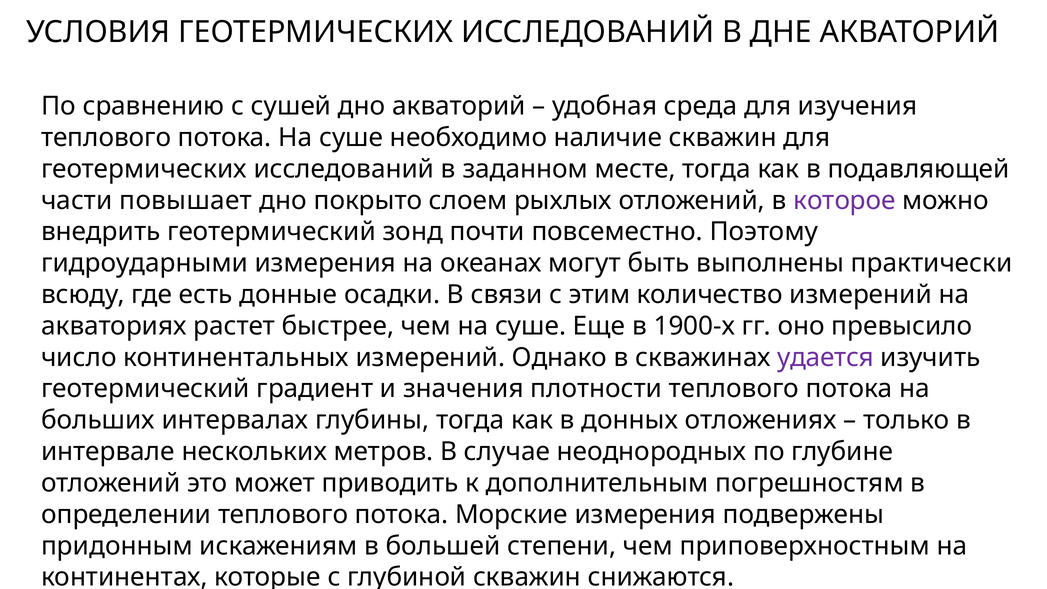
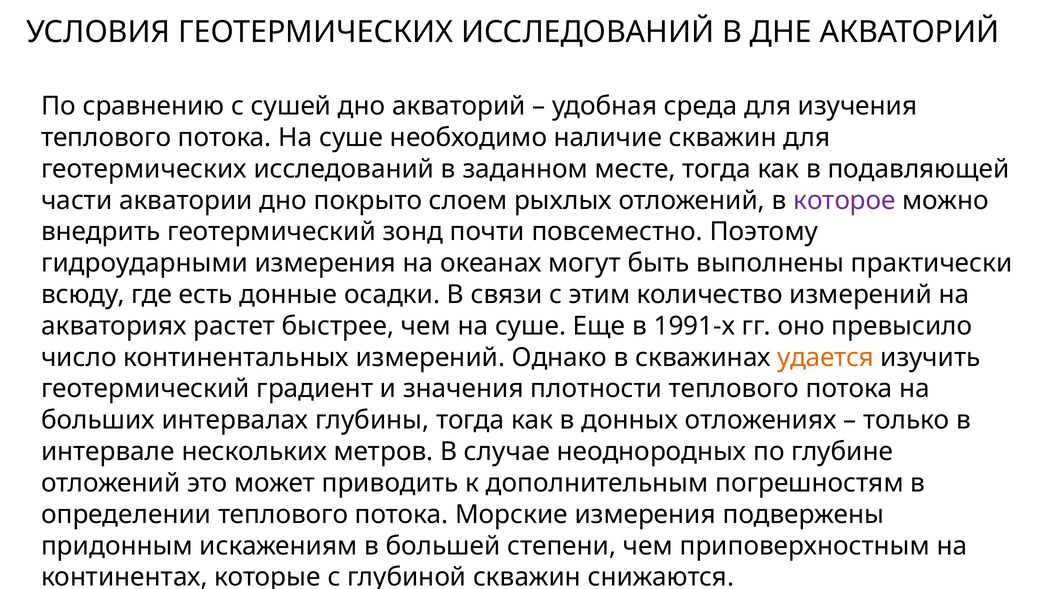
повышает: повышает -> акватории (186, 200)
1900-х: 1900-х -> 1991-х (694, 326)
удается colour: purple -> orange (825, 357)
